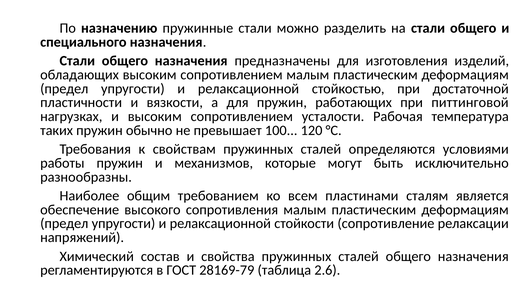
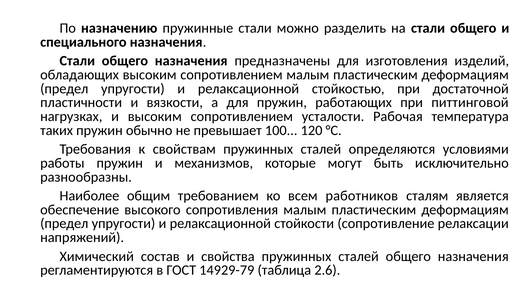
пластинами: пластинами -> работников (362, 195)
28169-79: 28169-79 -> 14929-79 (227, 270)
